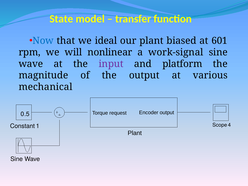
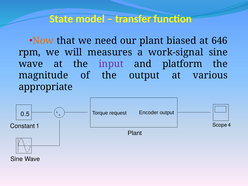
Now colour: blue -> orange (43, 41)
ideal: ideal -> need (106, 41)
601: 601 -> 646 (219, 41)
nonlinear: nonlinear -> measures (110, 52)
mechanical: mechanical -> appropriate (46, 87)
